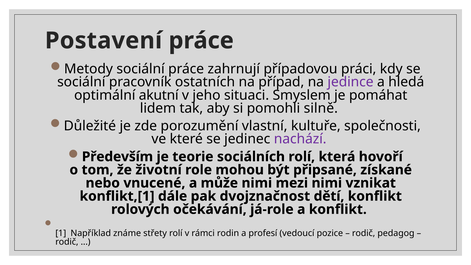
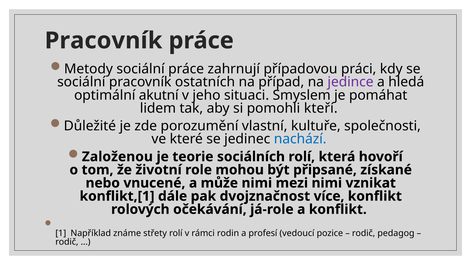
Postavení: Postavení -> Pracovník (104, 41)
silně: silně -> kteří (321, 108)
nachází colour: purple -> blue (300, 139)
Především: Především -> Založenou (117, 157)
dětí: dětí -> více (329, 196)
